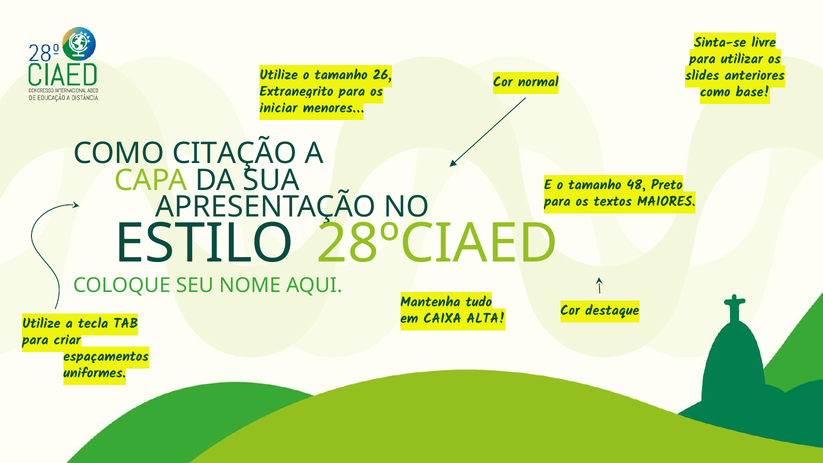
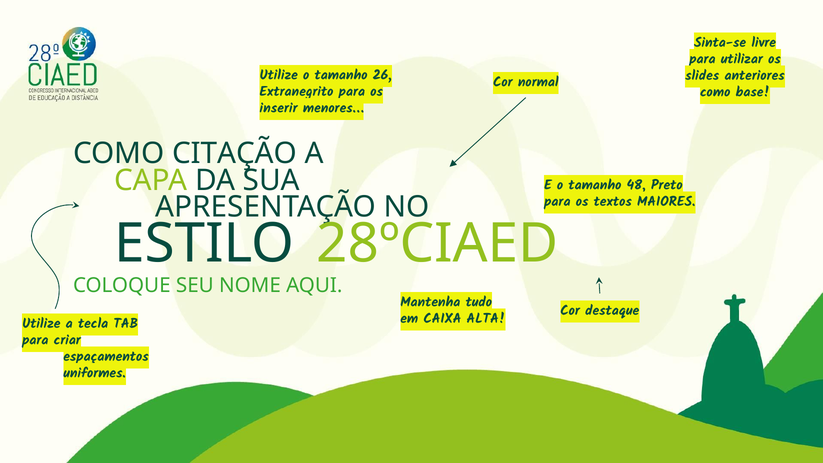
iniciar: iniciar -> inserir (279, 108)
